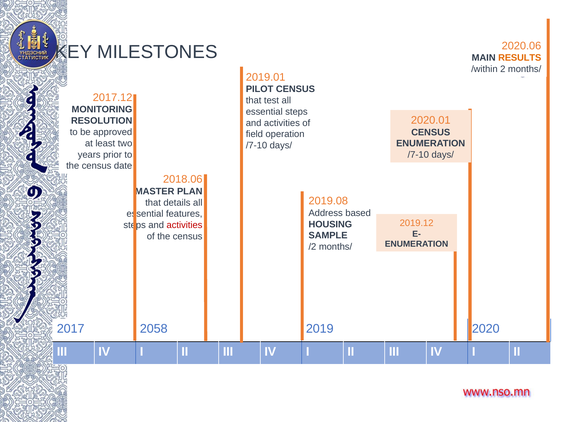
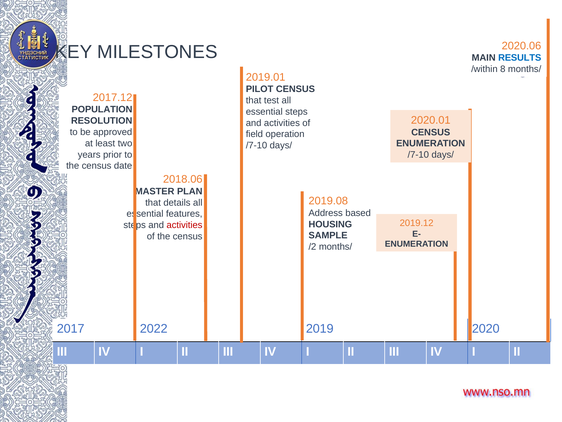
RESULTS colour: orange -> blue (520, 58)
2: 2 -> 8 (503, 69)
MONITORING: MONITORING -> POPULATION (102, 109)
2058: 2058 -> 2022 (154, 328)
